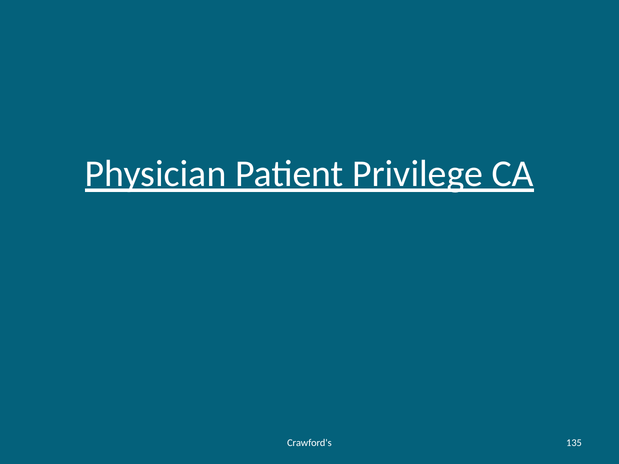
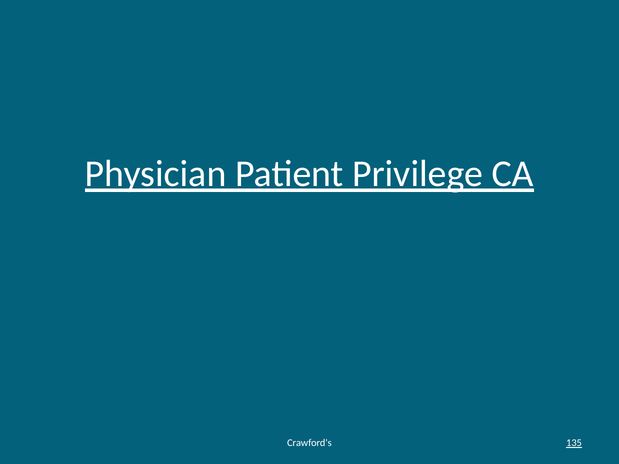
135 underline: none -> present (574, 443)
